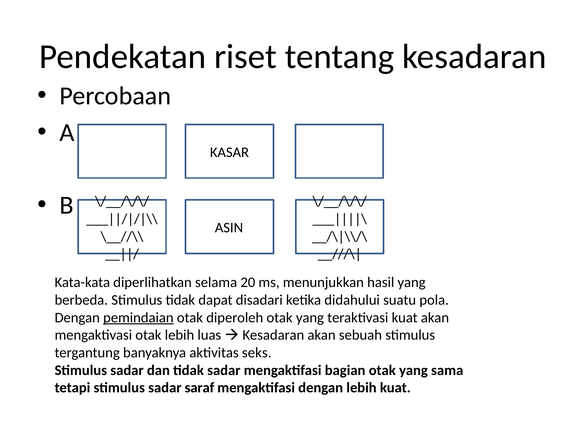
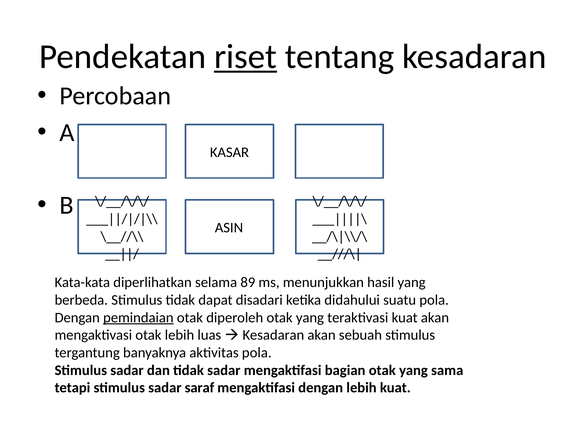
riset underline: none -> present (246, 57)
20: 20 -> 89 (248, 283)
aktivitas seks: seks -> pola (257, 353)
